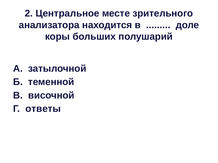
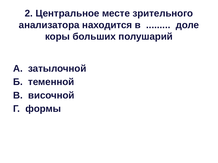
ответы: ответы -> формы (43, 109)
